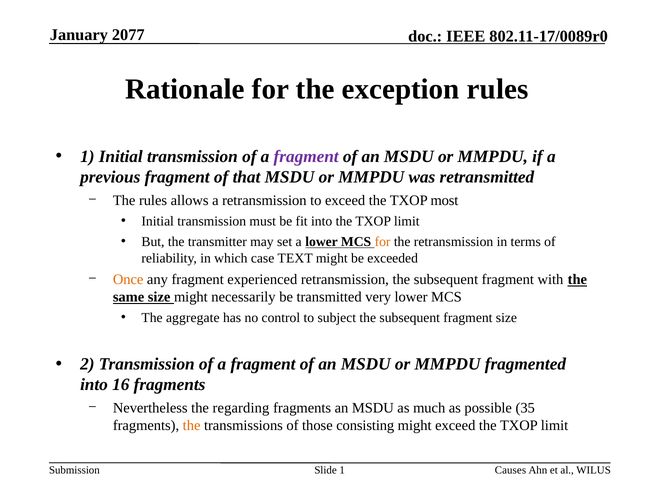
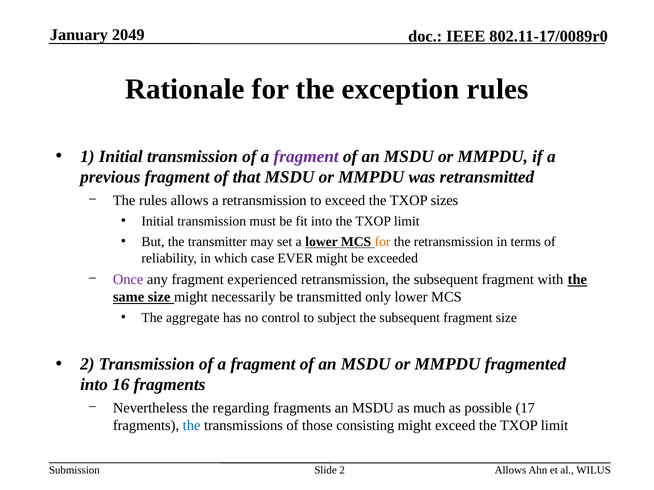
2077: 2077 -> 2049 (128, 35)
most: most -> sizes (444, 201)
TEXT: TEXT -> EVER (295, 258)
Once colour: orange -> purple (128, 280)
very: very -> only (378, 297)
35: 35 -> 17 (525, 409)
the colour: orange -> blue (192, 426)
Slide 1: 1 -> 2 (342, 470)
Causes: Causes -> Allows (510, 470)
